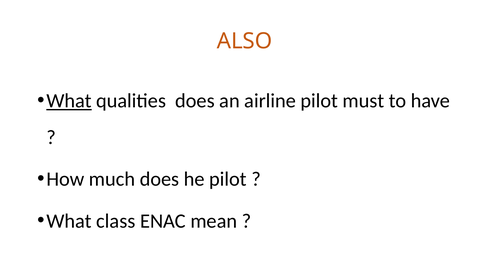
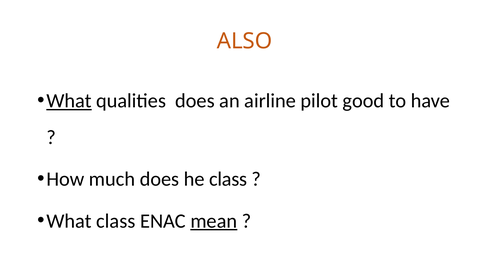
must: must -> good (363, 101)
he pilot: pilot -> class (228, 179)
mean underline: none -> present (214, 221)
